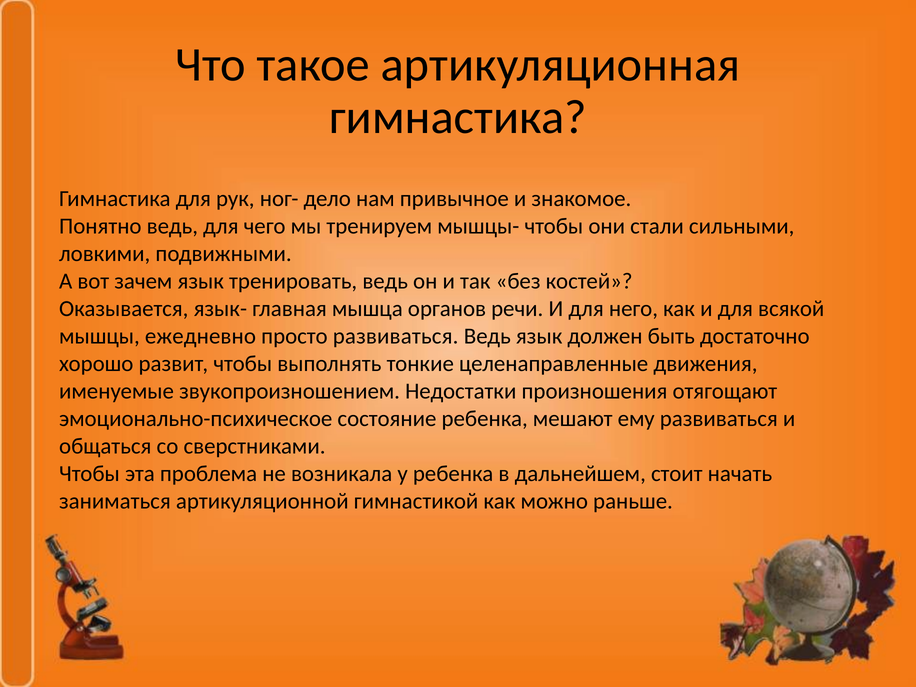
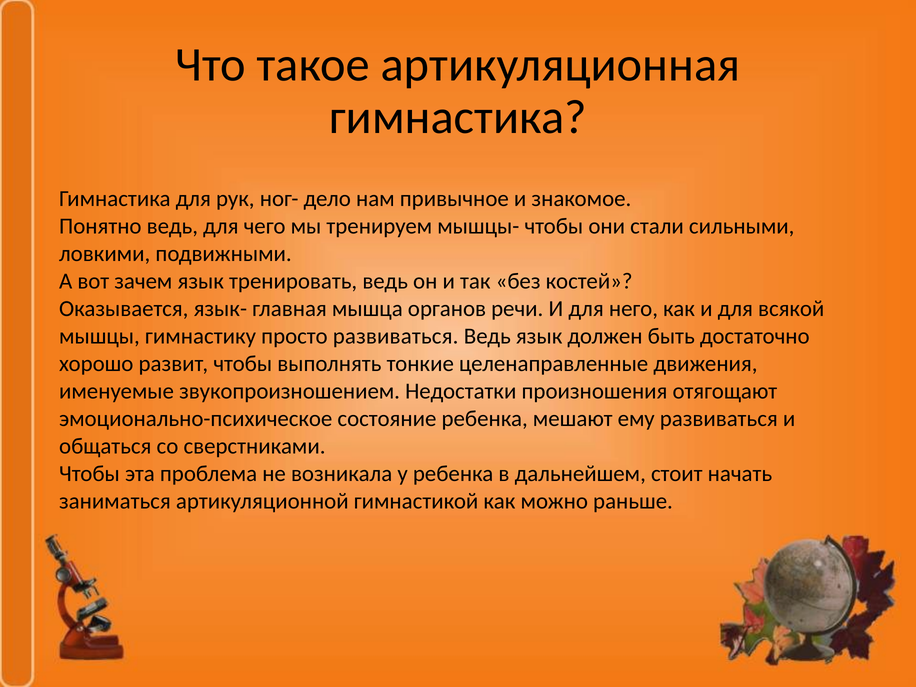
ежедневно: ежедневно -> гимнастику (201, 336)
